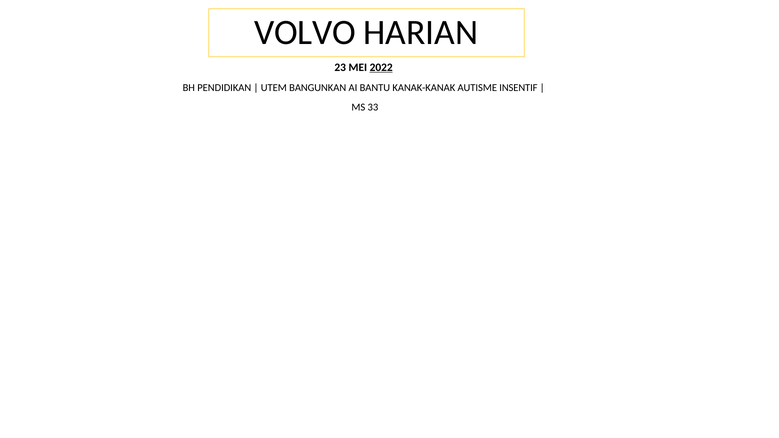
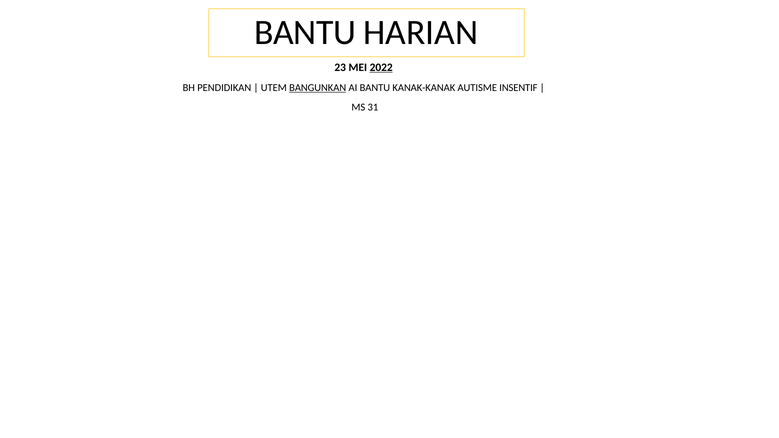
VOLVO: VOLVO -> BANTU (305, 33)
BANGUNKAN underline: none -> present (318, 88)
33: 33 -> 31 (373, 107)
